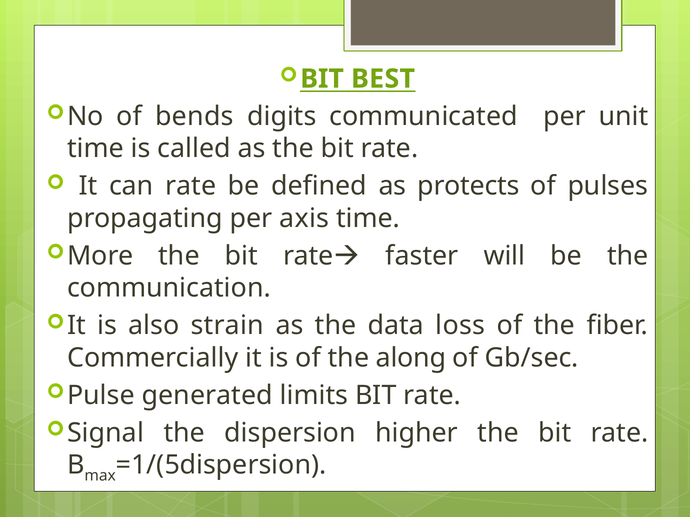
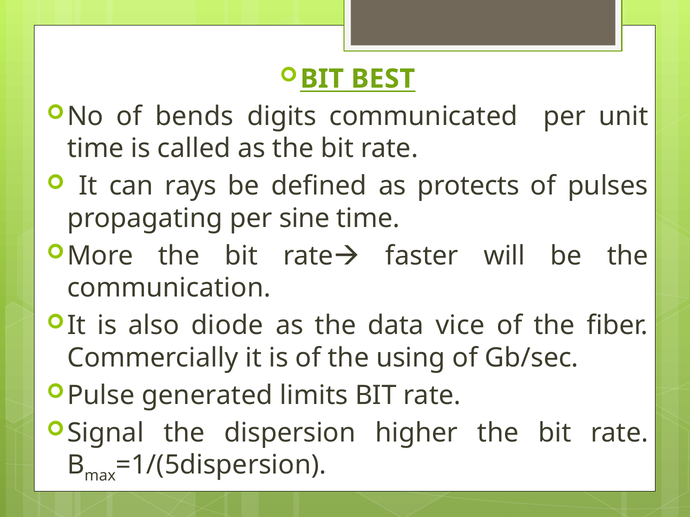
can rate: rate -> rays (191, 186)
axis: axis -> sine (304, 218)
strain: strain -> diode (227, 326)
loss: loss -> vice (460, 326)
along: along -> using (411, 358)
